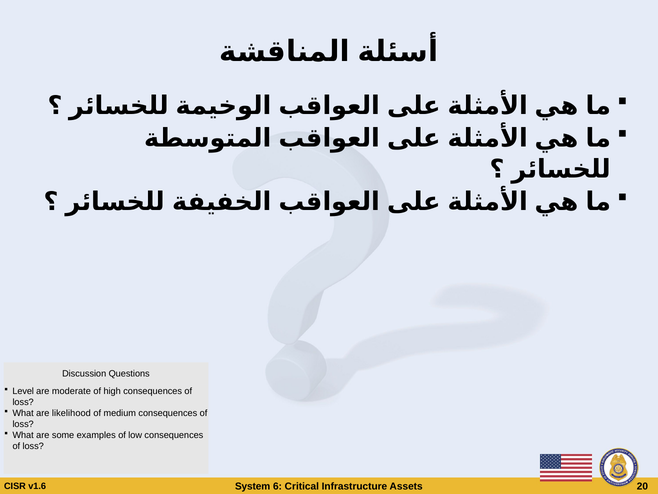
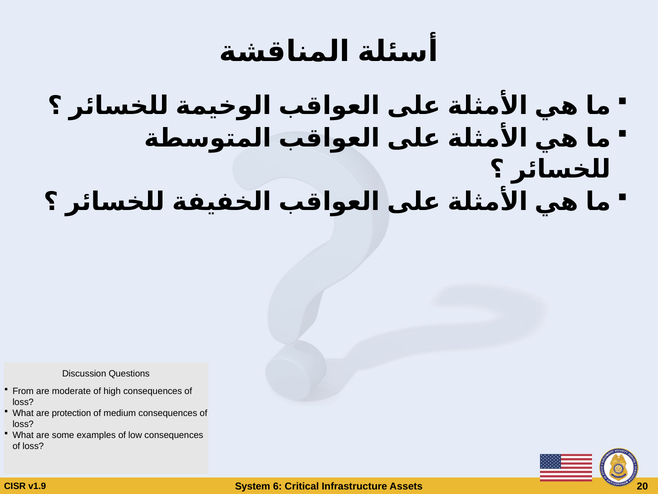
Level: Level -> From (23, 391)
likelihood: likelihood -> protection (71, 413)
v1.6: v1.6 -> v1.9 (37, 486)
